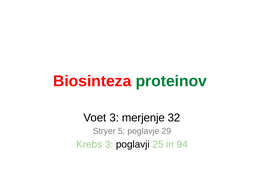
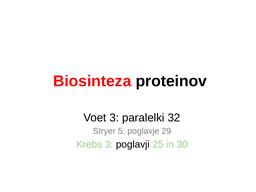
proteinov colour: green -> black (171, 81)
merjenje: merjenje -> paralelki (143, 118)
94: 94 -> 30 (182, 144)
